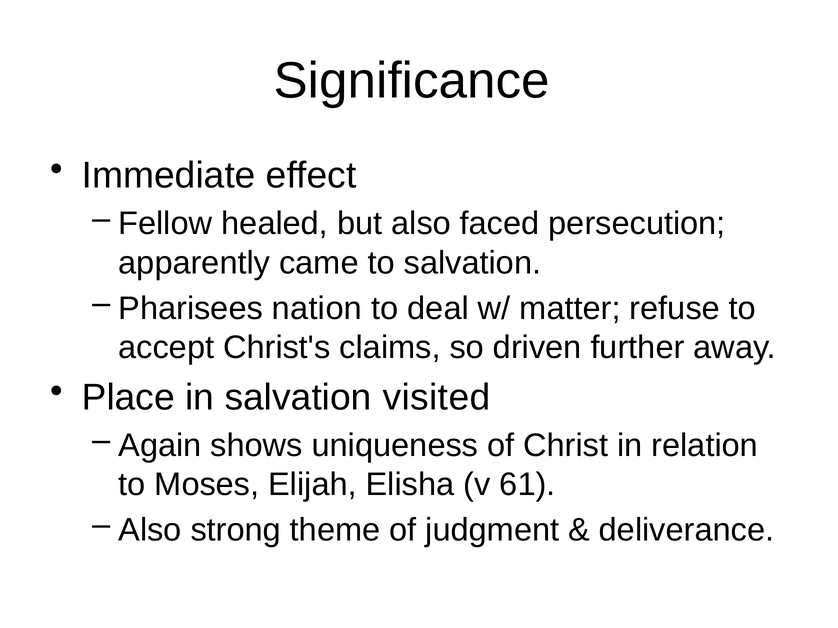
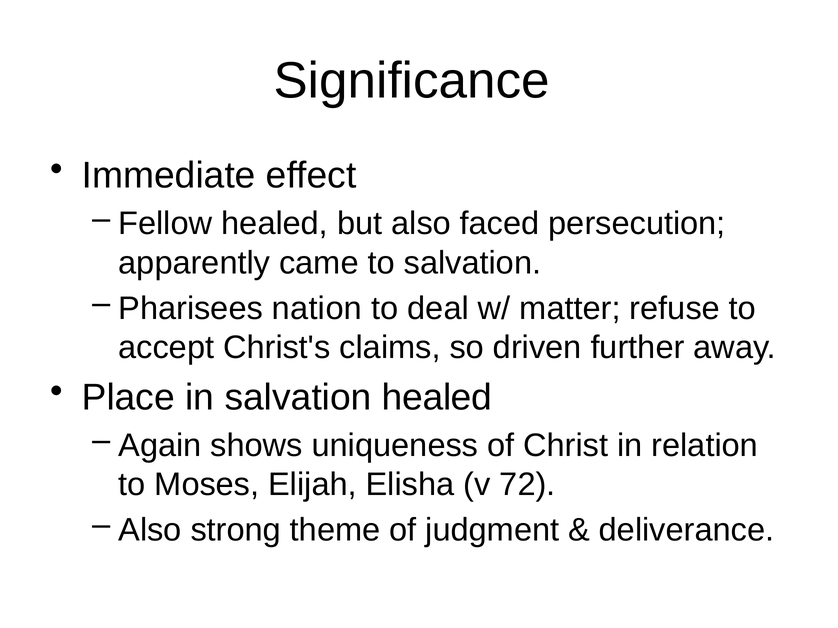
salvation visited: visited -> healed (437, 398)
61: 61 -> 72 (527, 485)
